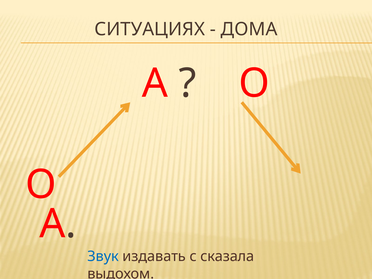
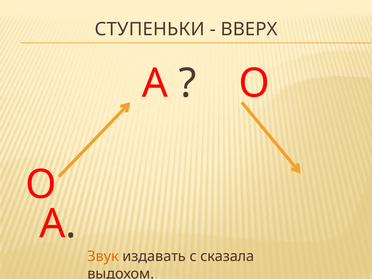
СИТУАЦИЯХ: СИТУАЦИЯХ -> СТУПЕНЬКИ (150, 29)
ДОМА: ДОМА -> ВВЕРХ (249, 29)
Звук colour: blue -> orange (103, 256)
